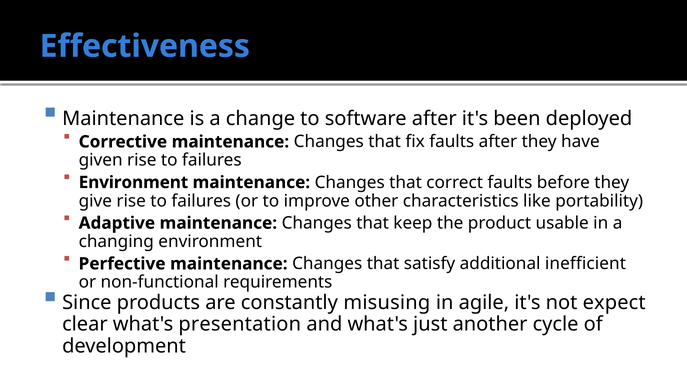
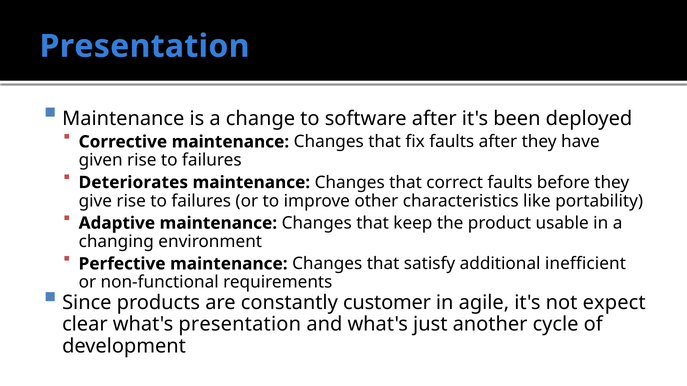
Effectiveness: Effectiveness -> Presentation (145, 46)
Environment: Environment -> Deteriorates (133, 183)
misusing: misusing -> customer (387, 303)
